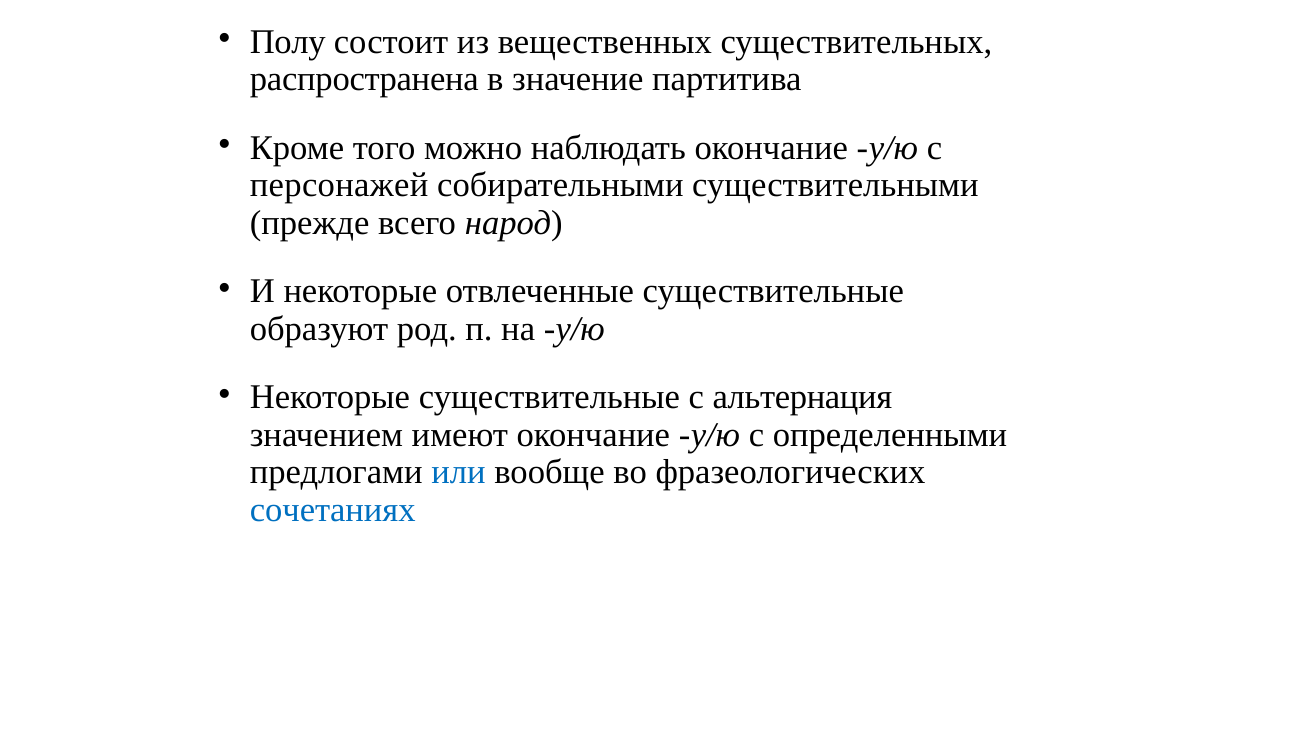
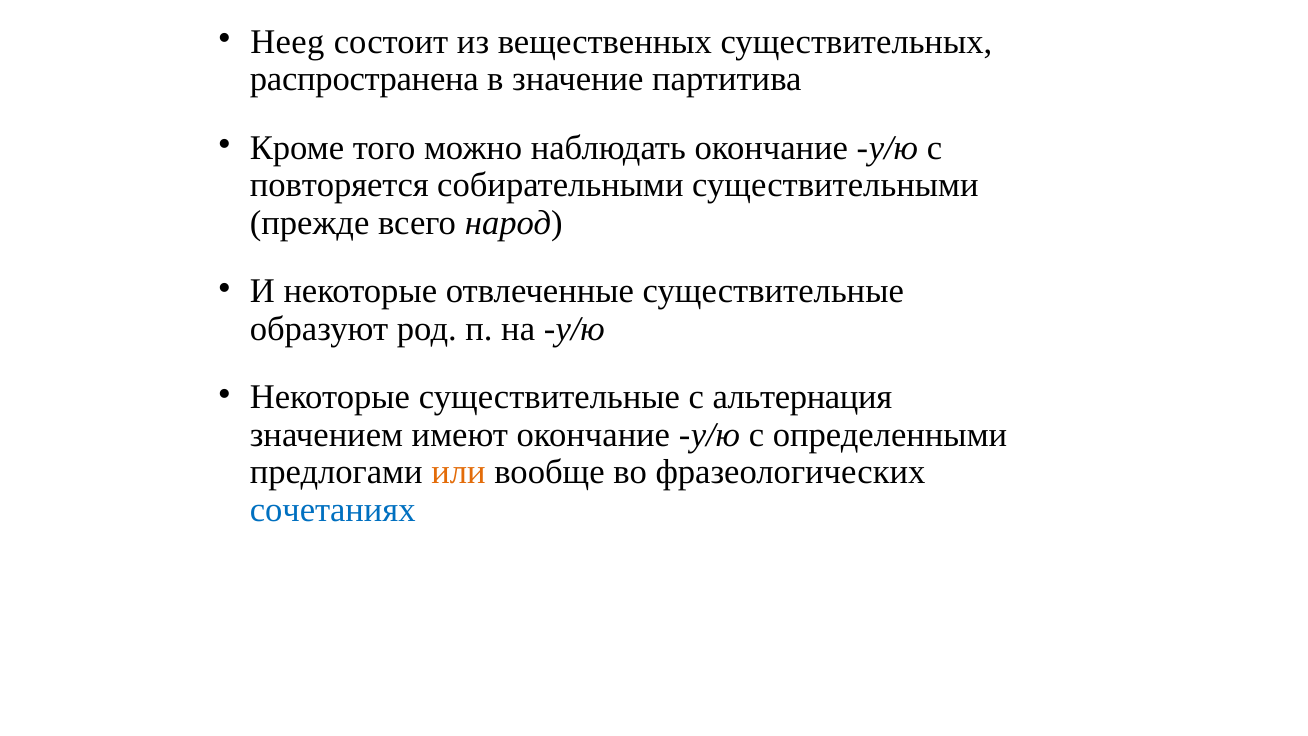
Полу: Полу -> Heeg (287, 42)
персонажей: персонажей -> повторяется (339, 185)
или colour: blue -> orange (459, 472)
